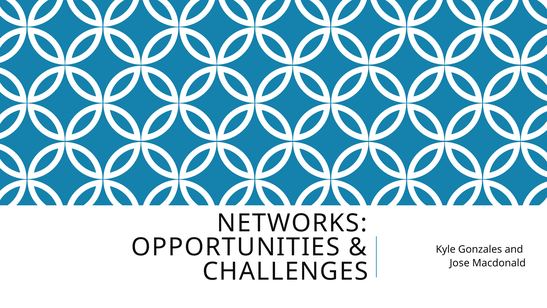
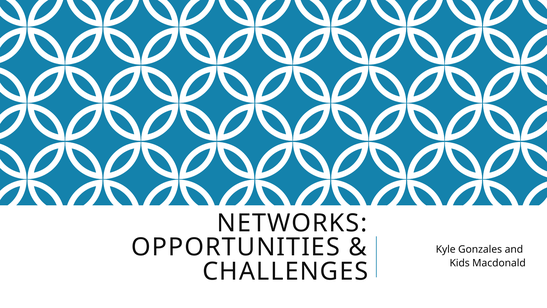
Jose: Jose -> Kids (460, 263)
